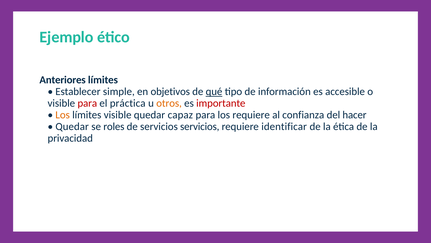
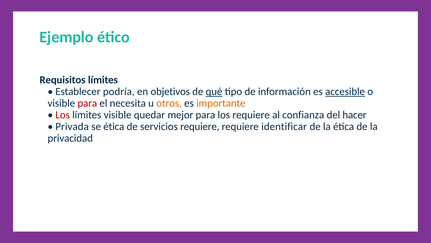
Anteriores: Anteriores -> Requisitos (63, 80)
simple: simple -> podría (119, 91)
accesible underline: none -> present (345, 91)
práctica: práctica -> necesita (128, 103)
importante colour: red -> orange (221, 103)
Los colour: orange -> red (63, 115)
capaz: capaz -> mejor (180, 115)
Quedar: Quedar -> Privada (72, 126)
se roles: roles -> ética (114, 126)
servicios servicios: servicios -> requiere (200, 126)
